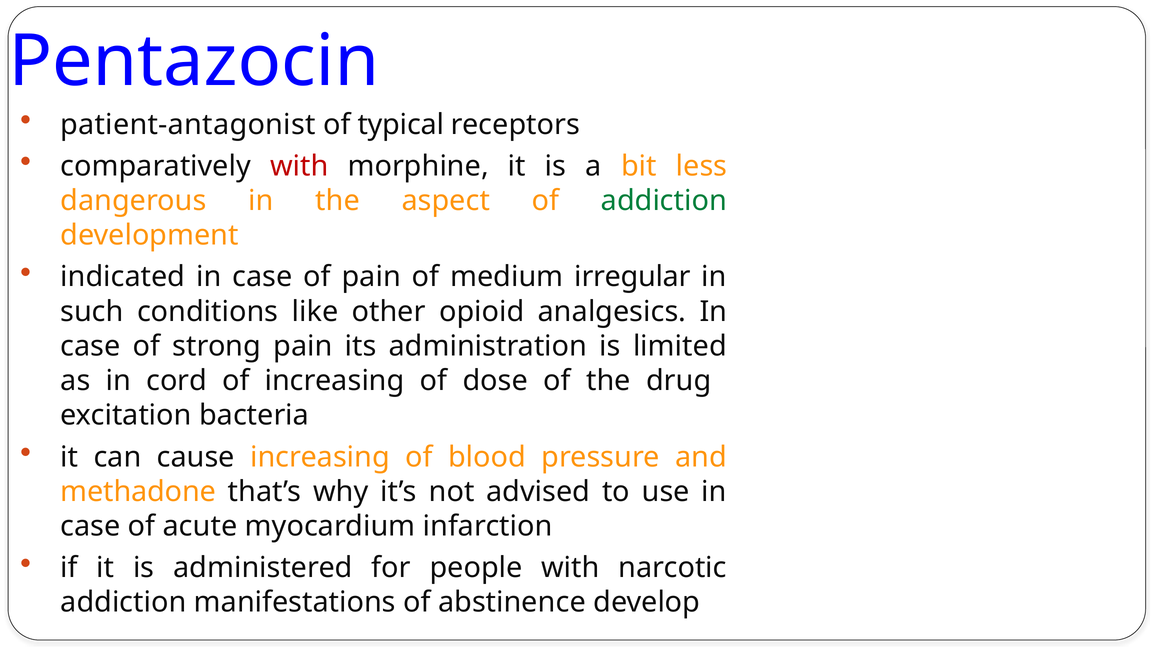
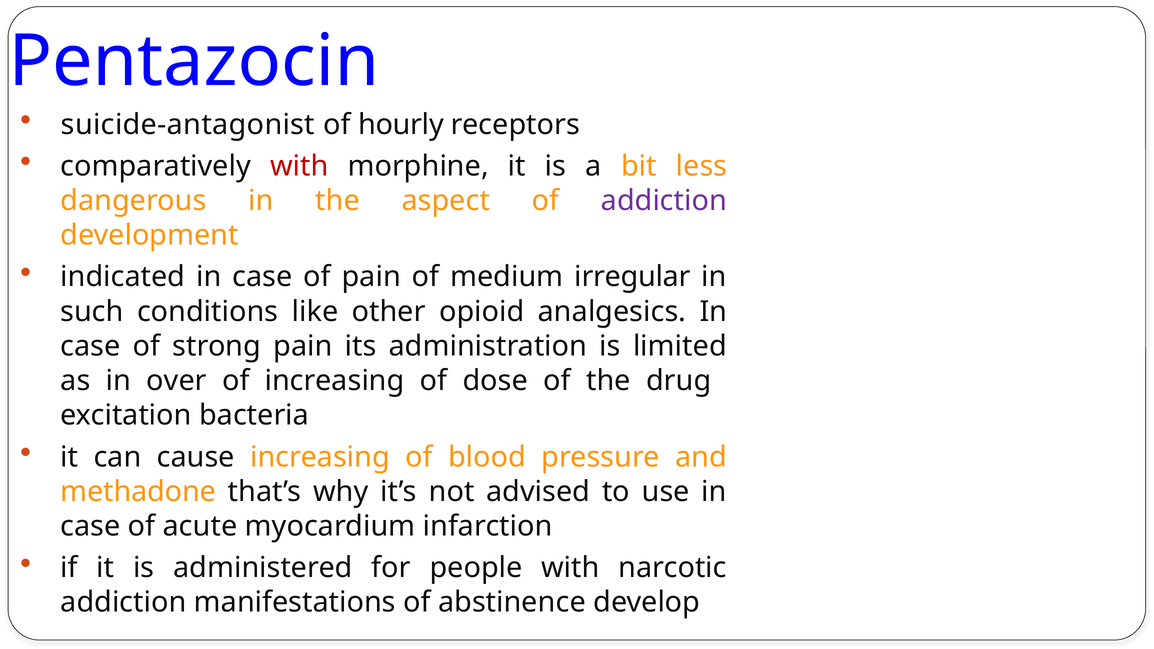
patient-antagonist: patient-antagonist -> suicide-antagonist (188, 125)
typical: typical -> hourly (401, 125)
addiction colour: green -> purple (664, 201)
cord: cord -> over (177, 381)
